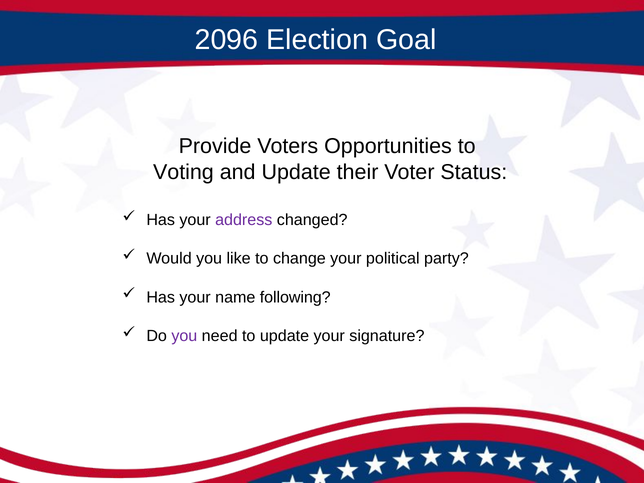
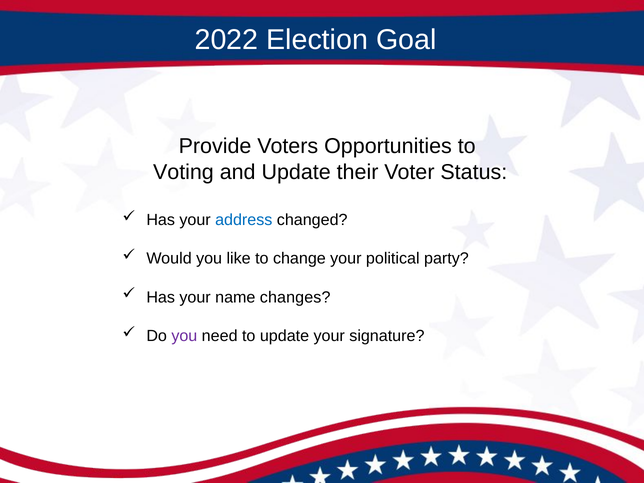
2096: 2096 -> 2022 (226, 40)
address colour: purple -> blue (244, 220)
following: following -> changes (295, 297)
